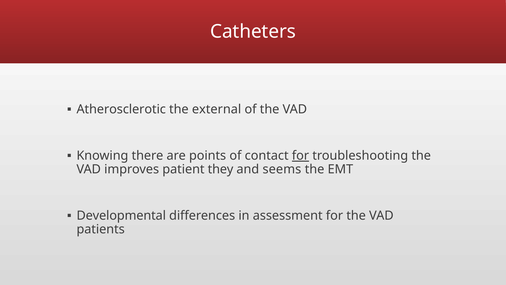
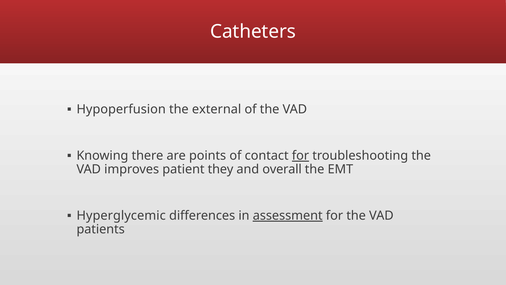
Atherosclerotic: Atherosclerotic -> Hypoperfusion (121, 109)
seems: seems -> overall (282, 169)
Developmental: Developmental -> Hyperglycemic (121, 215)
assessment underline: none -> present (288, 215)
